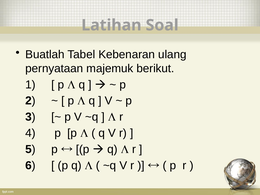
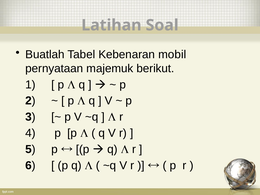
ulang: ulang -> mobil (172, 55)
